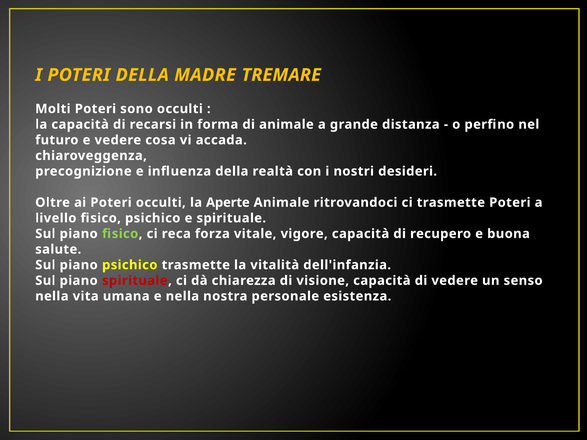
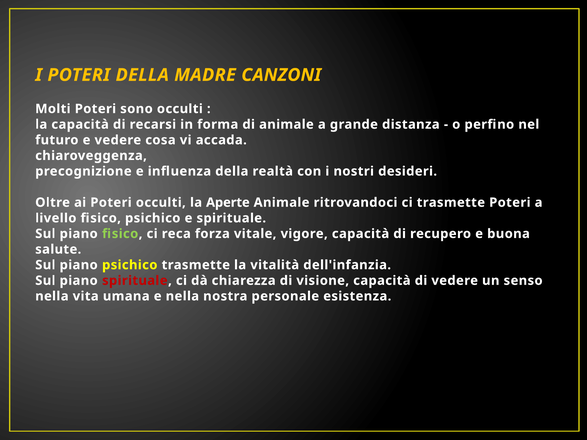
TREMARE: TREMARE -> CANZONI (281, 75)
